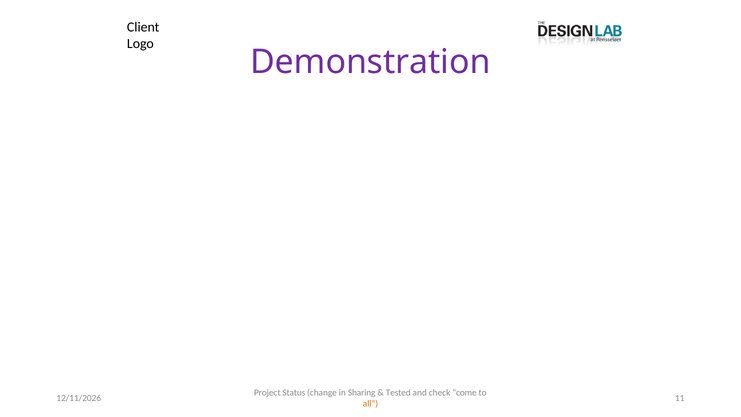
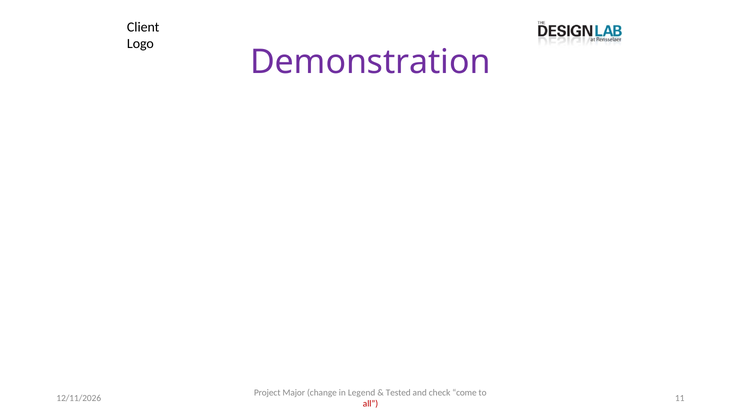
Status: Status -> Major (294, 392)
Sharing: Sharing -> Legend (362, 392)
all colour: orange -> red (370, 404)
